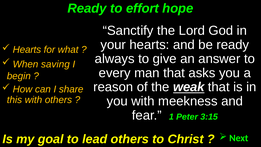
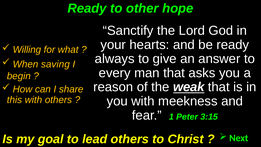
effort: effort -> other (142, 8)
Hearts: Hearts -> Willing (27, 50)
